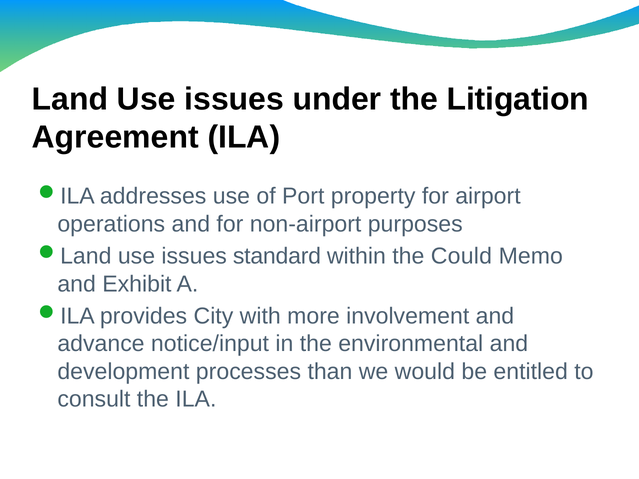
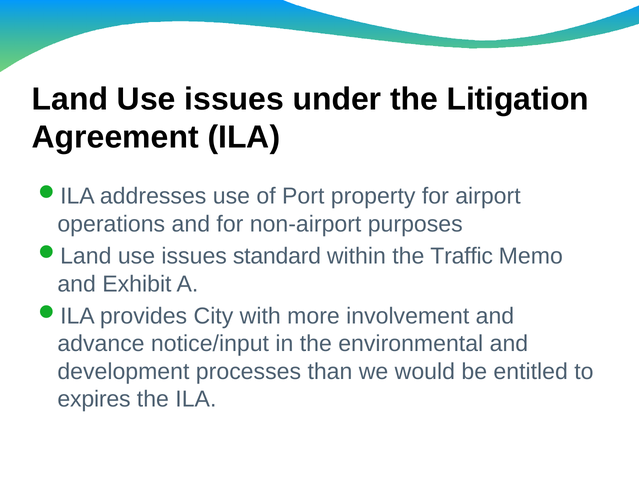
Could: Could -> Traffic (462, 256)
consult: consult -> expires (94, 399)
